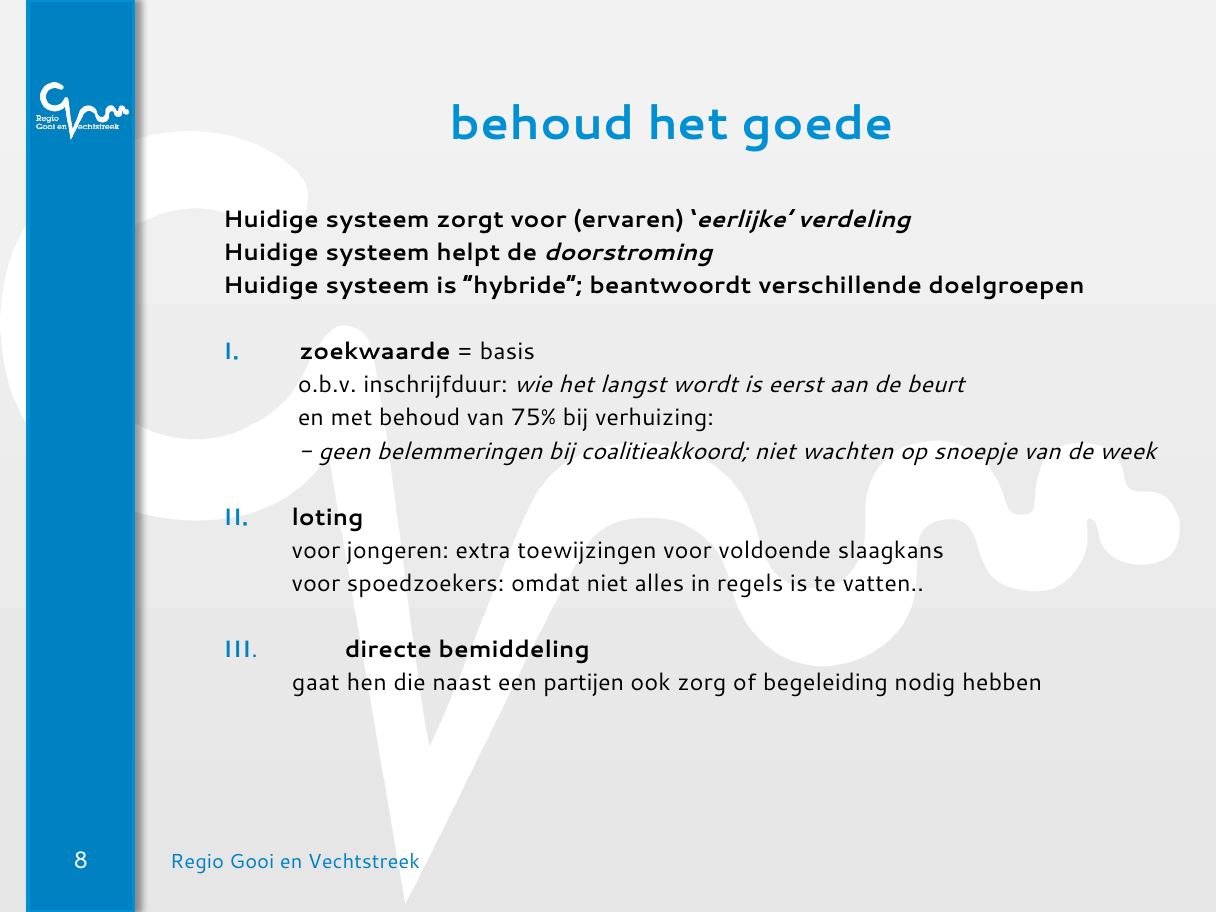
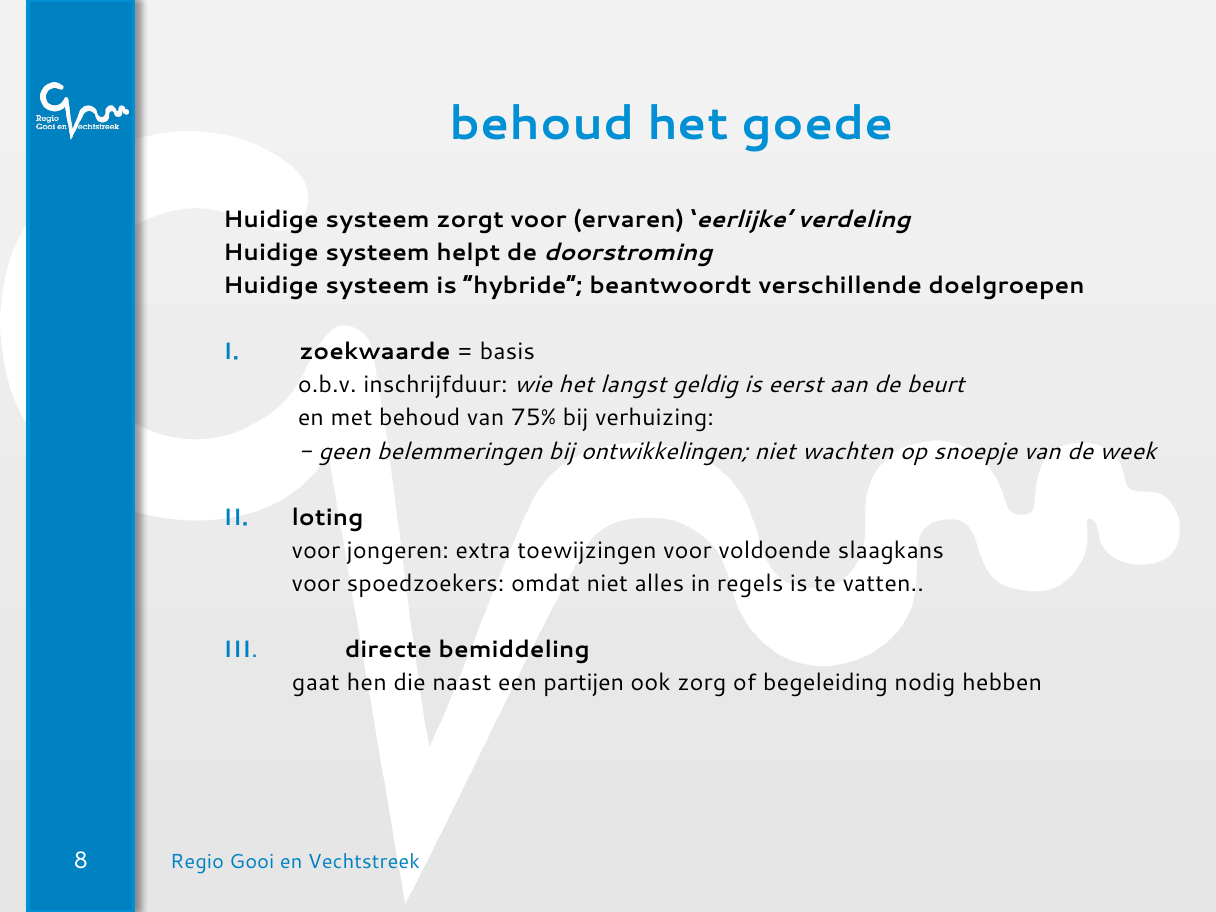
wordt: wordt -> geldig (705, 385)
coalitieakkoord: coalitieakkoord -> ontwikkelingen (665, 451)
